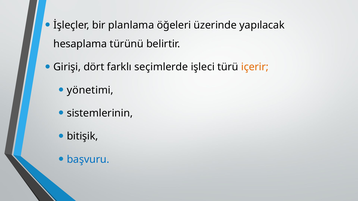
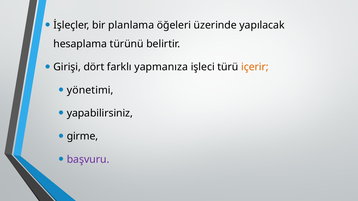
seçimlerde: seçimlerde -> yapmanıza (161, 67)
sistemlerinin: sistemlerinin -> yapabilirsiniz (100, 113)
bitişik: bitişik -> girme (82, 137)
başvuru colour: blue -> purple (88, 160)
